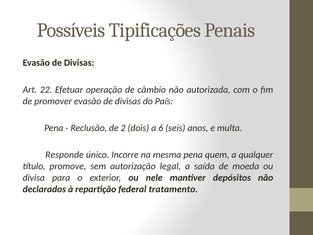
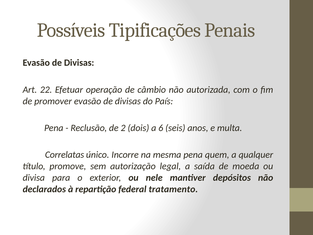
Responde: Responde -> Correlatas (65, 155)
